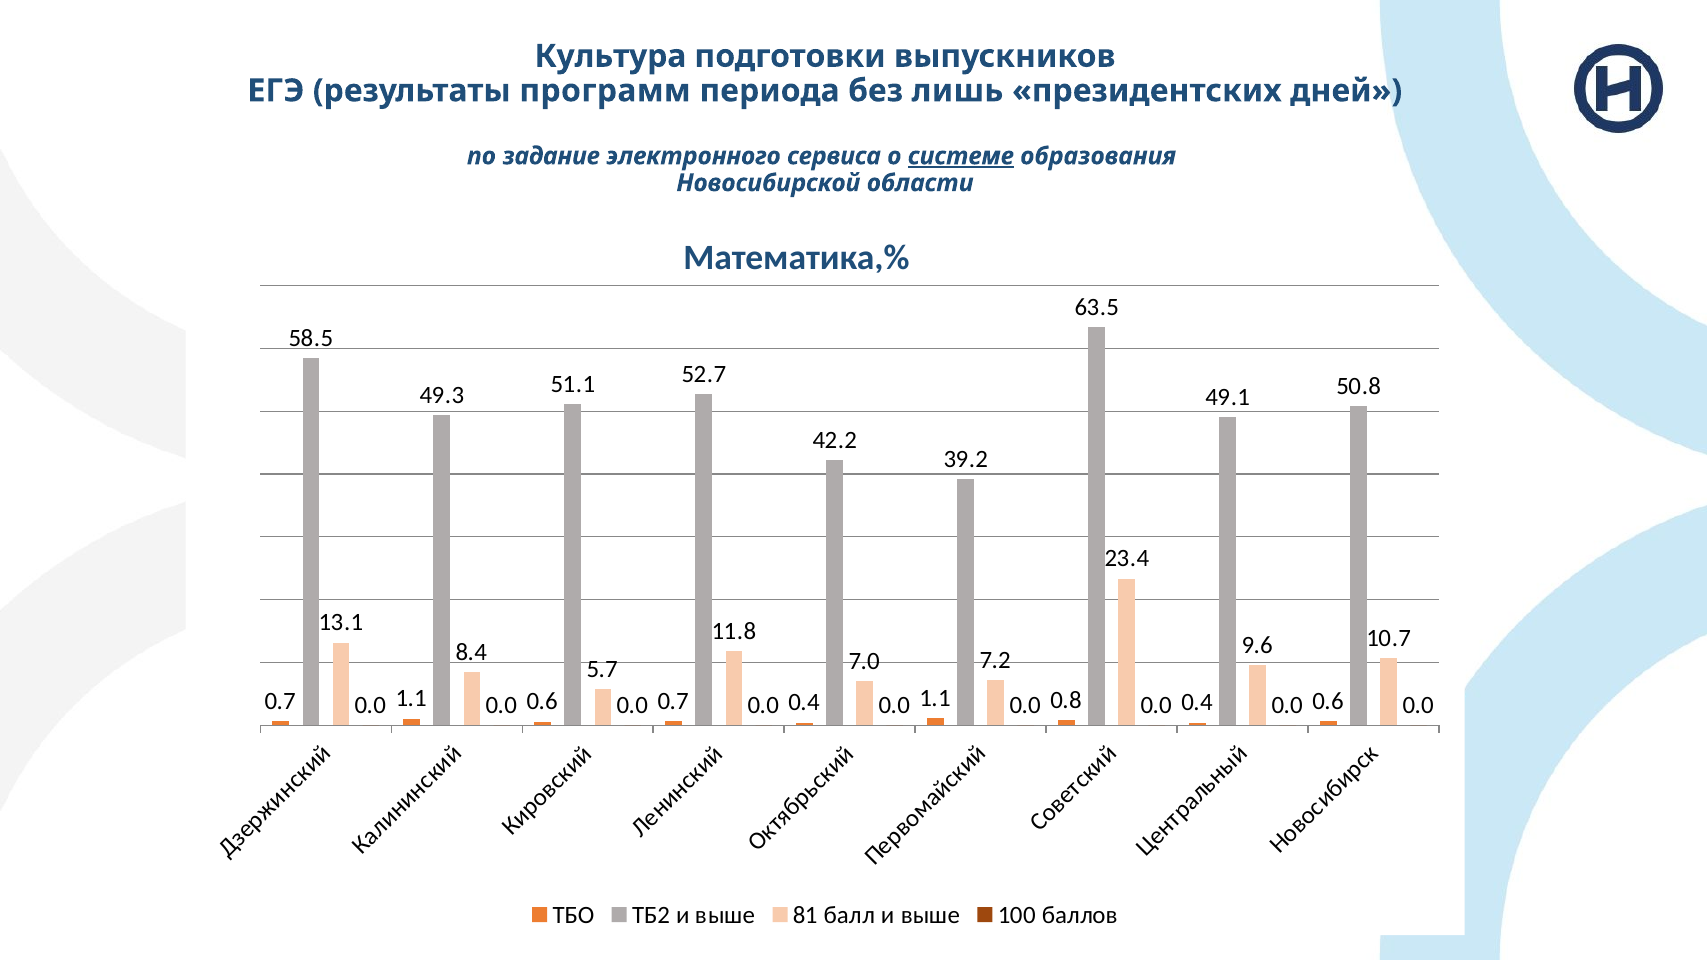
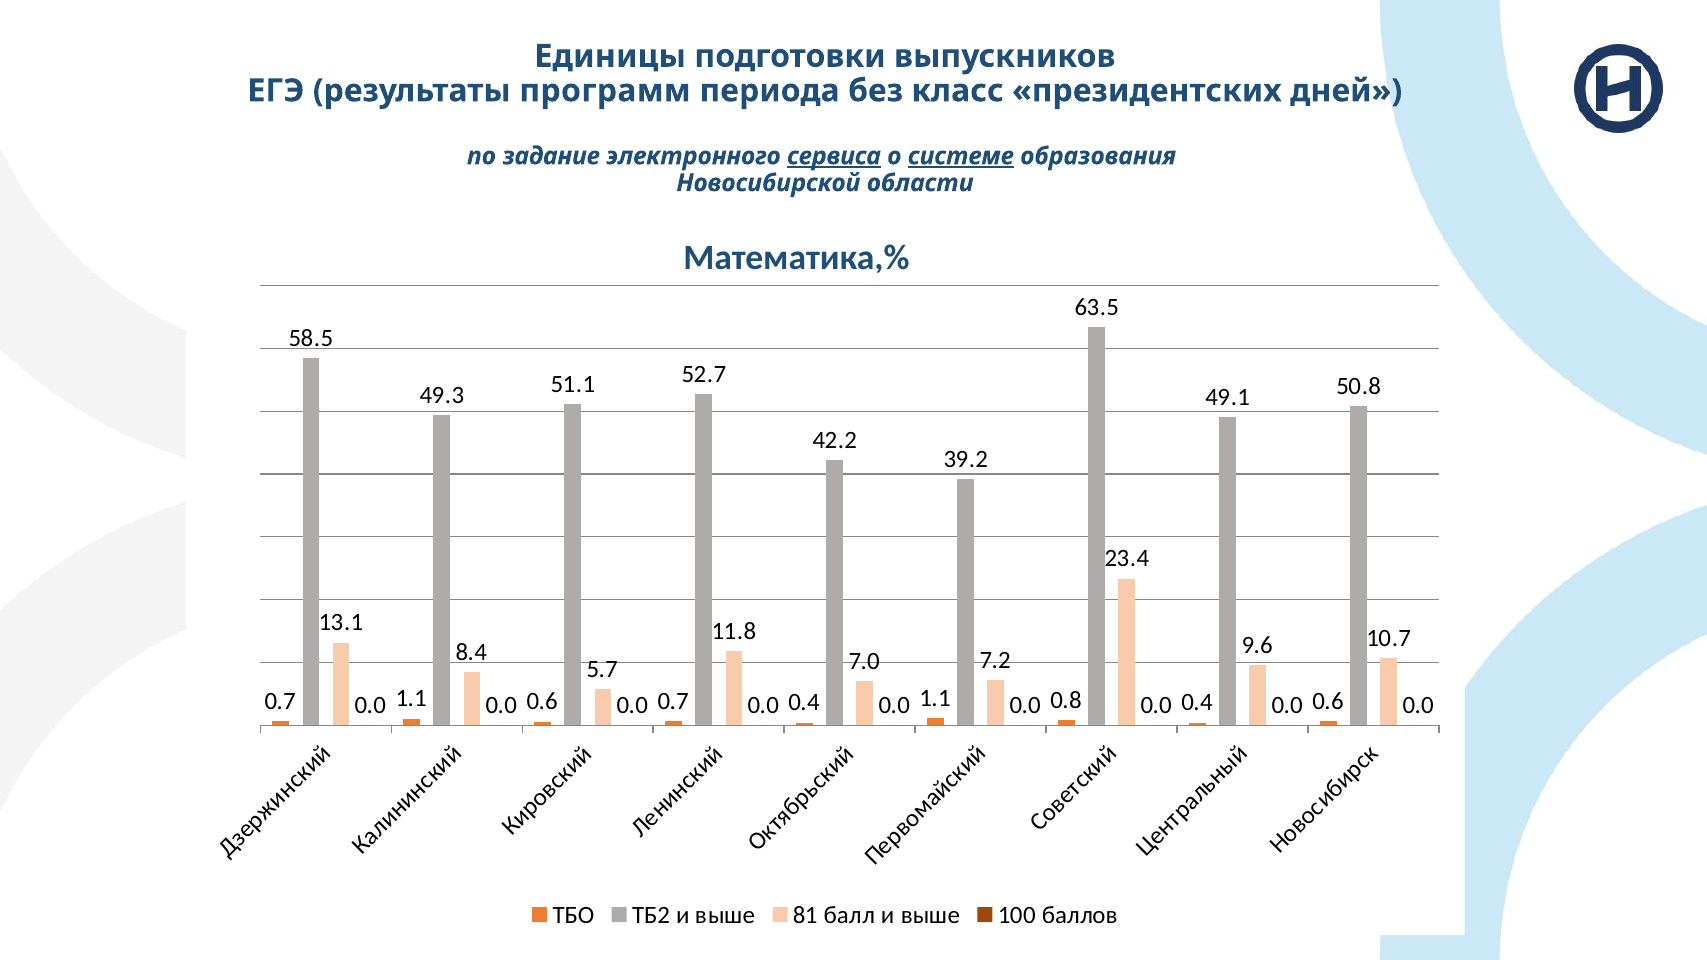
Культура: Культура -> Единицы (610, 56)
лишь: лишь -> класс (958, 91)
сервиса underline: none -> present (834, 156)
